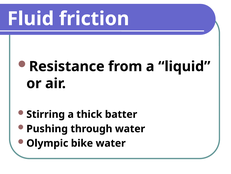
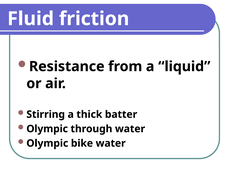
Pushing: Pushing -> Olympic (47, 128)
